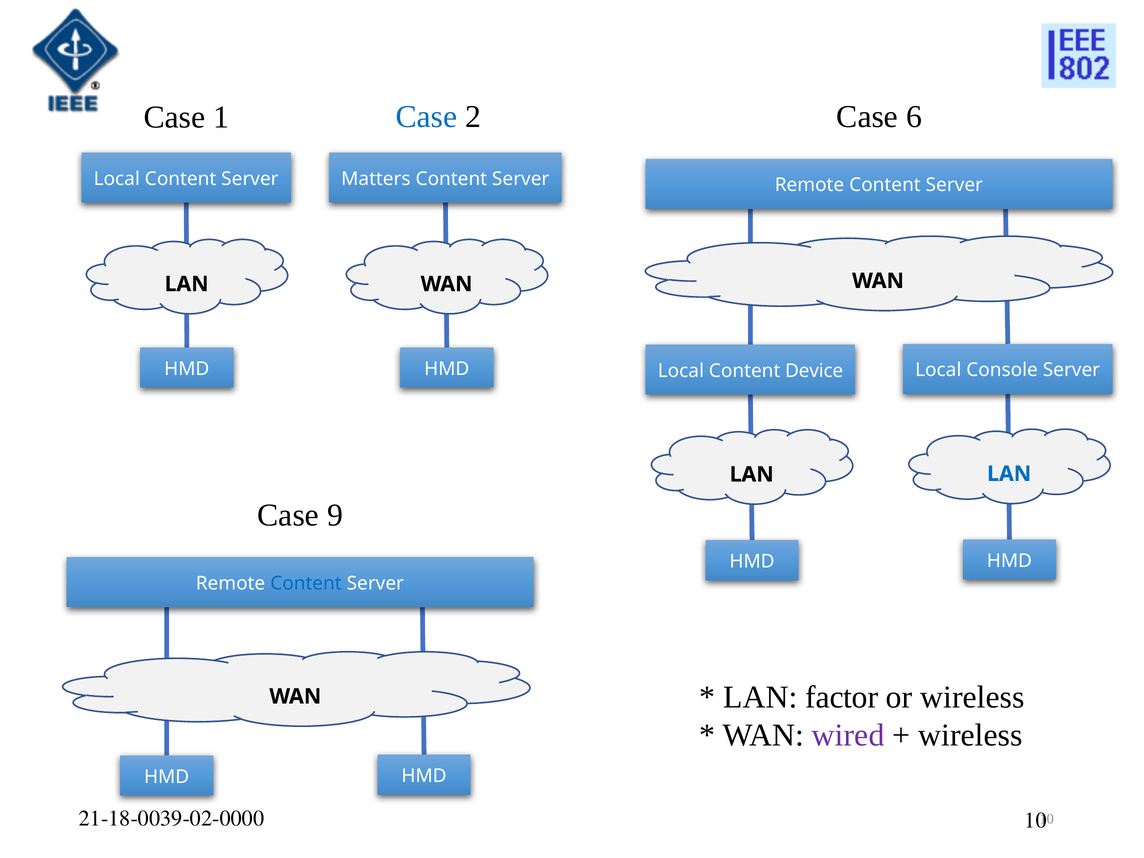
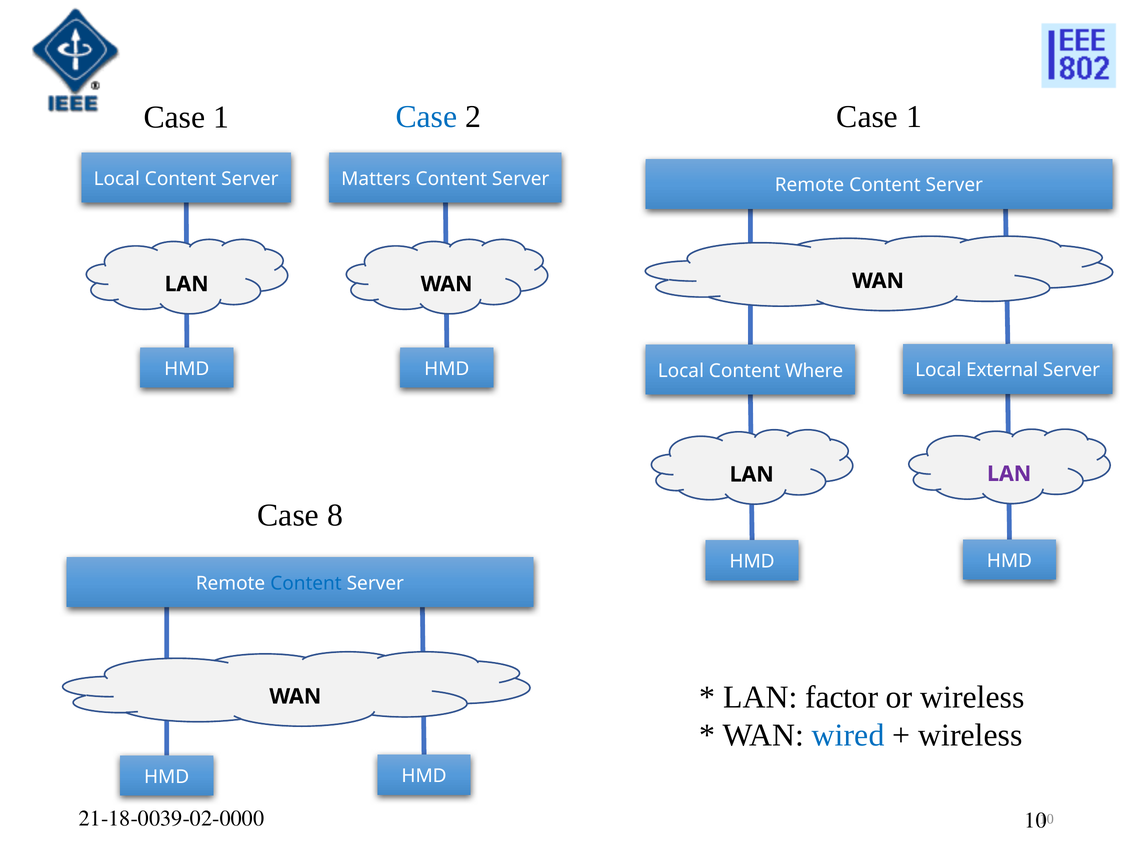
6: 6 -> 1 (914, 117)
Console: Console -> External (1002, 370)
Device: Device -> Where (814, 371)
LAN colour: blue -> purple (1009, 474)
9: 9 -> 8 (335, 515)
wired colour: purple -> blue (848, 735)
